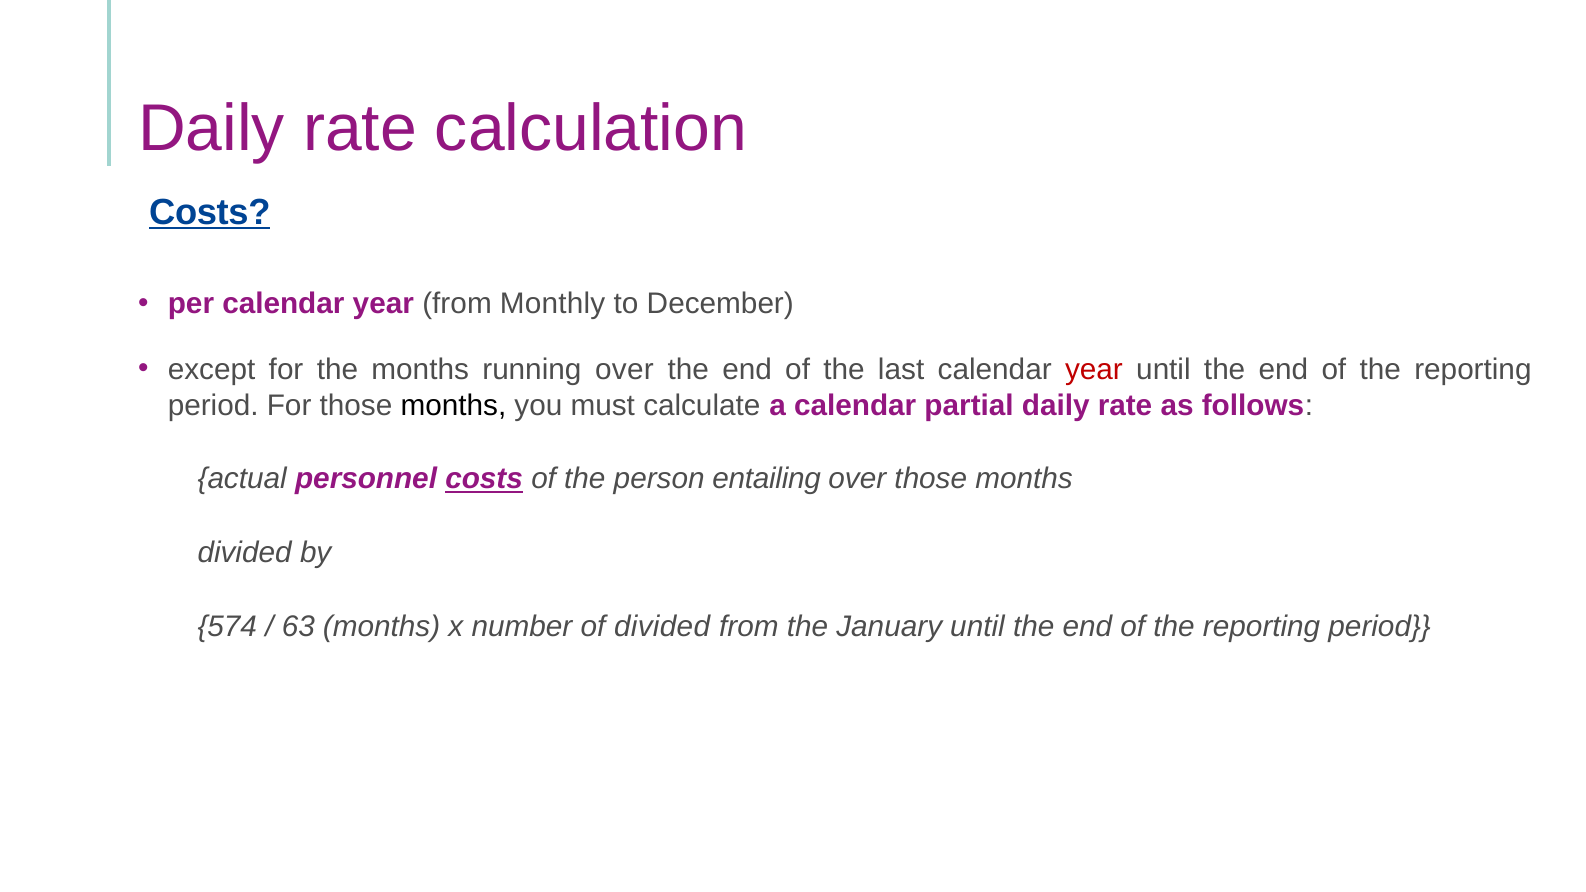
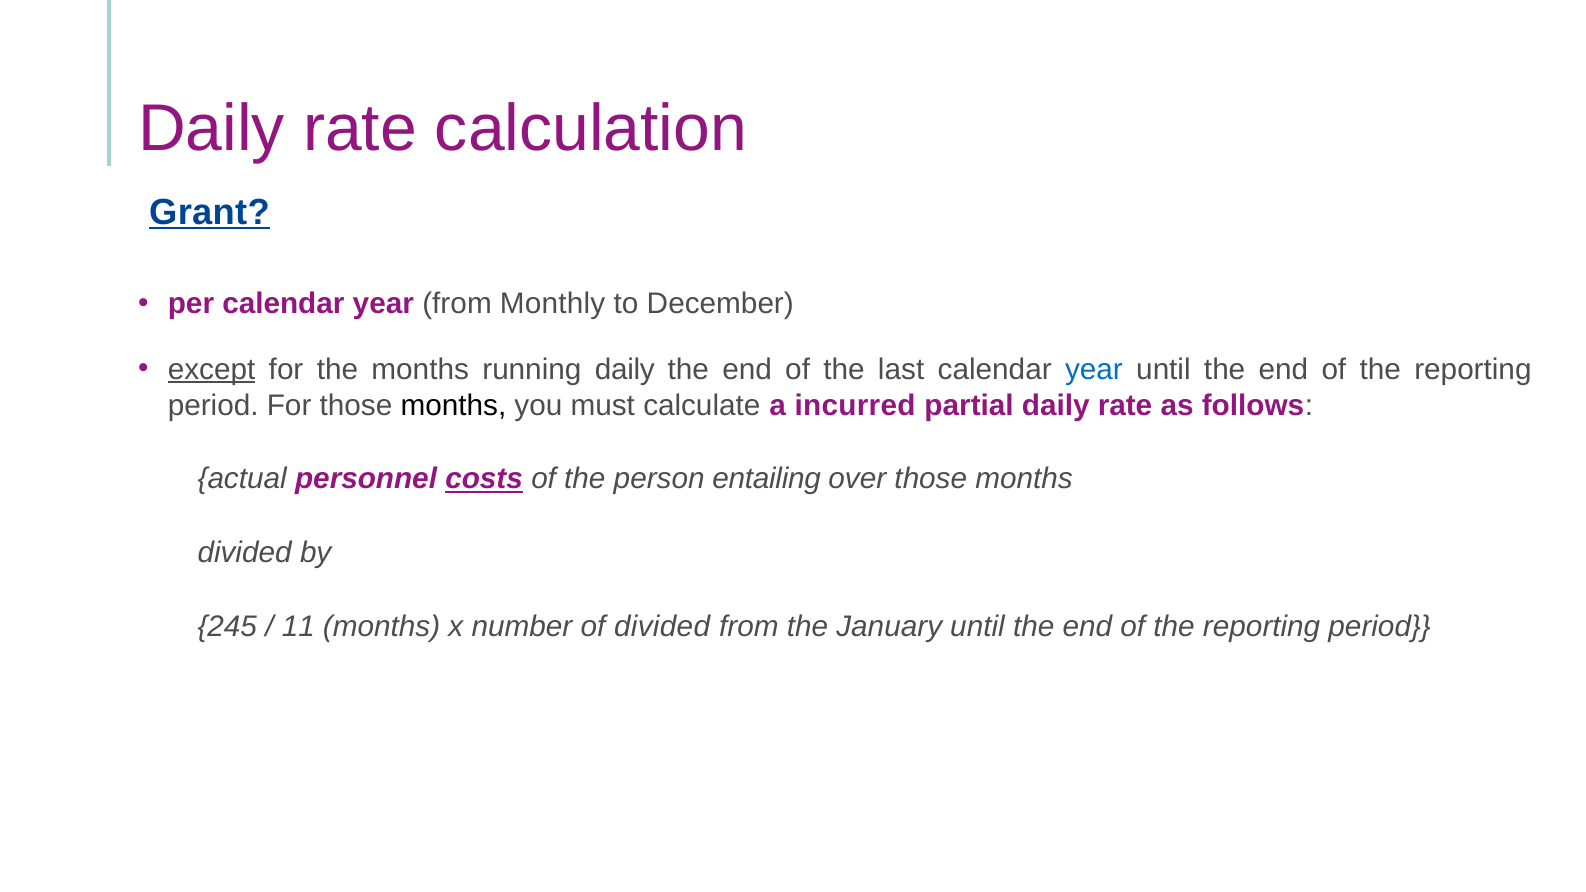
Costs: Costs -> Grant (209, 212)
except underline: none -> present (212, 370)
running over: over -> daily (625, 370)
year colour: red -> blue (1094, 370)
a calendar: calendar -> incurred (855, 405)
574: 574 -> 245 (227, 626)
63: 63 -> 11 (298, 626)
